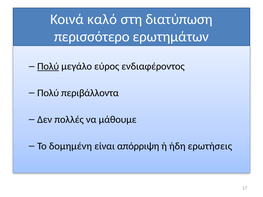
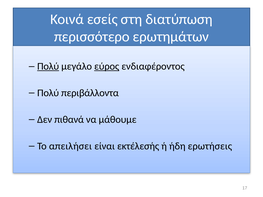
καλό: καλό -> εσείς (102, 19)
εύρος underline: none -> present (107, 66)
πολλές: πολλές -> πιθανά (69, 120)
δομημένη: δομημένη -> απειλήσει (70, 146)
απόρριψη: απόρριψη -> εκτέλεσής (138, 146)
